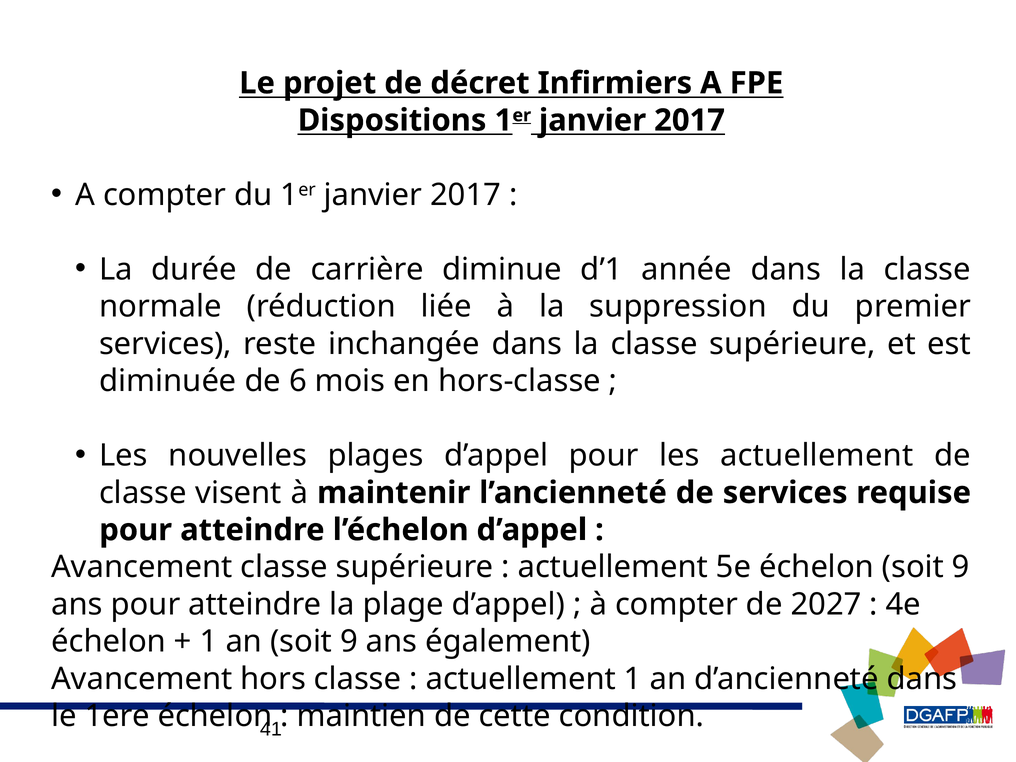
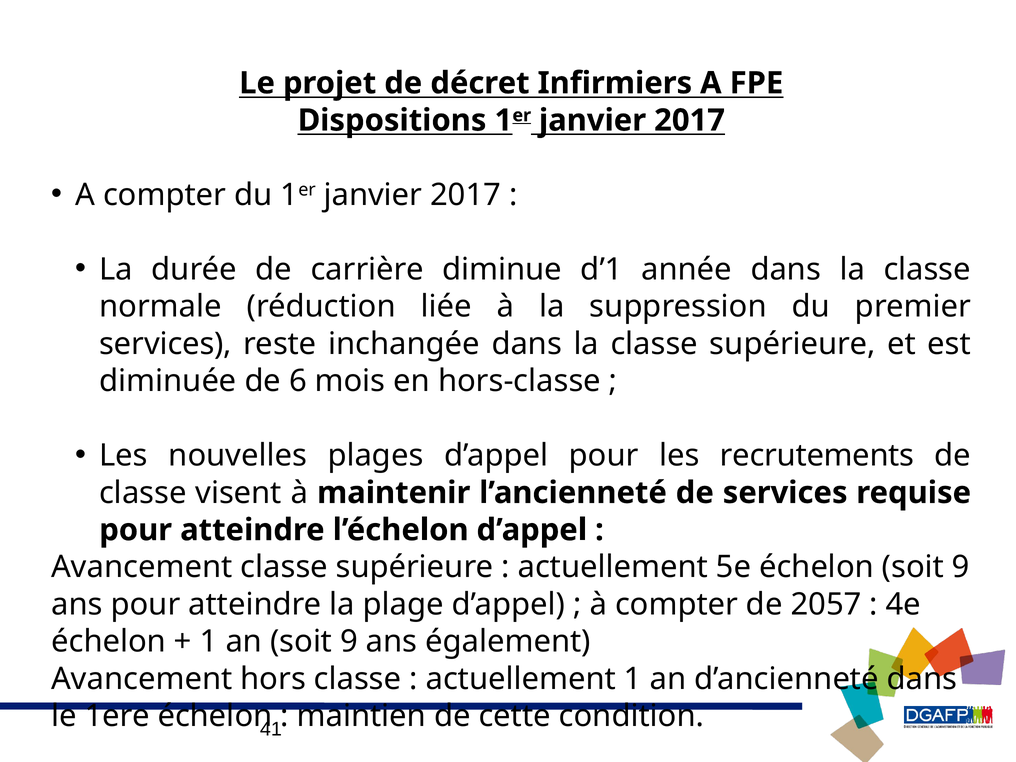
les actuellement: actuellement -> recrutements (817, 456)
2027: 2027 -> 2057 (826, 604)
